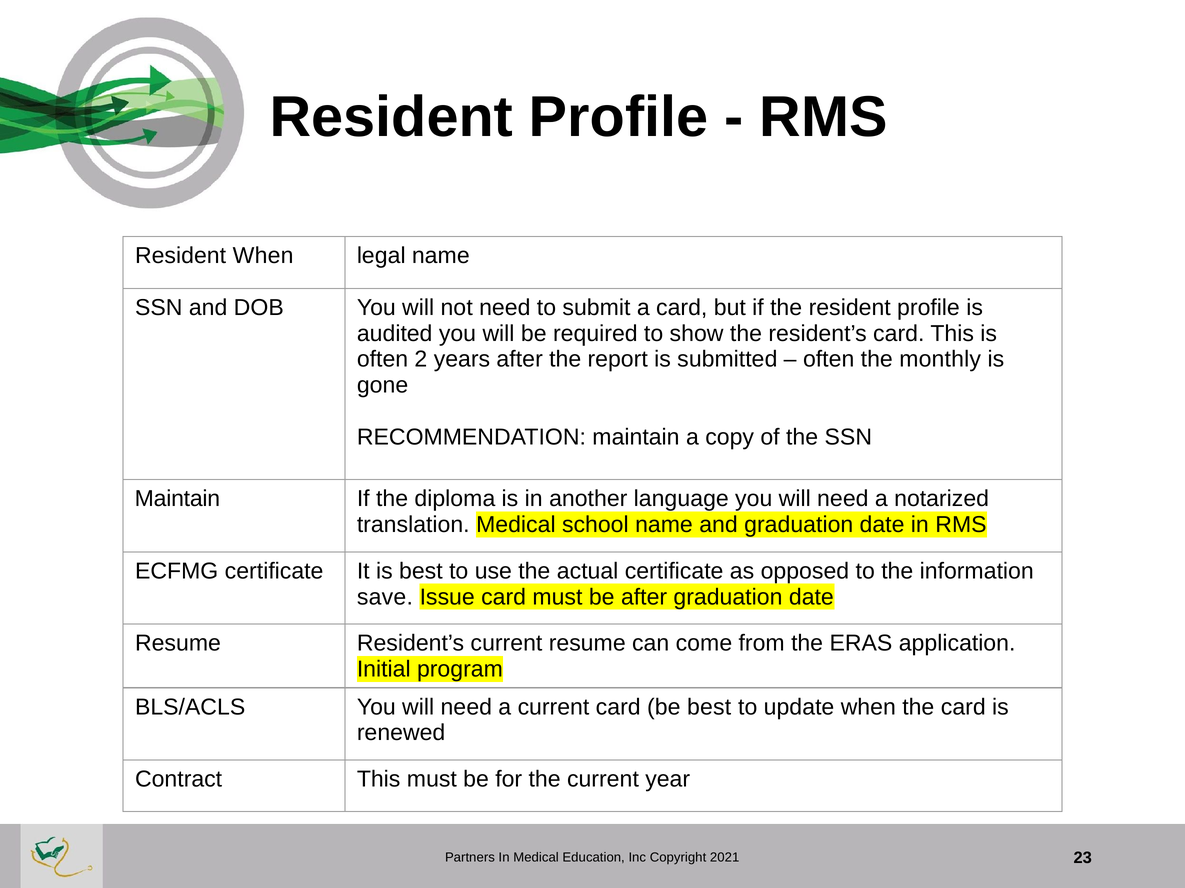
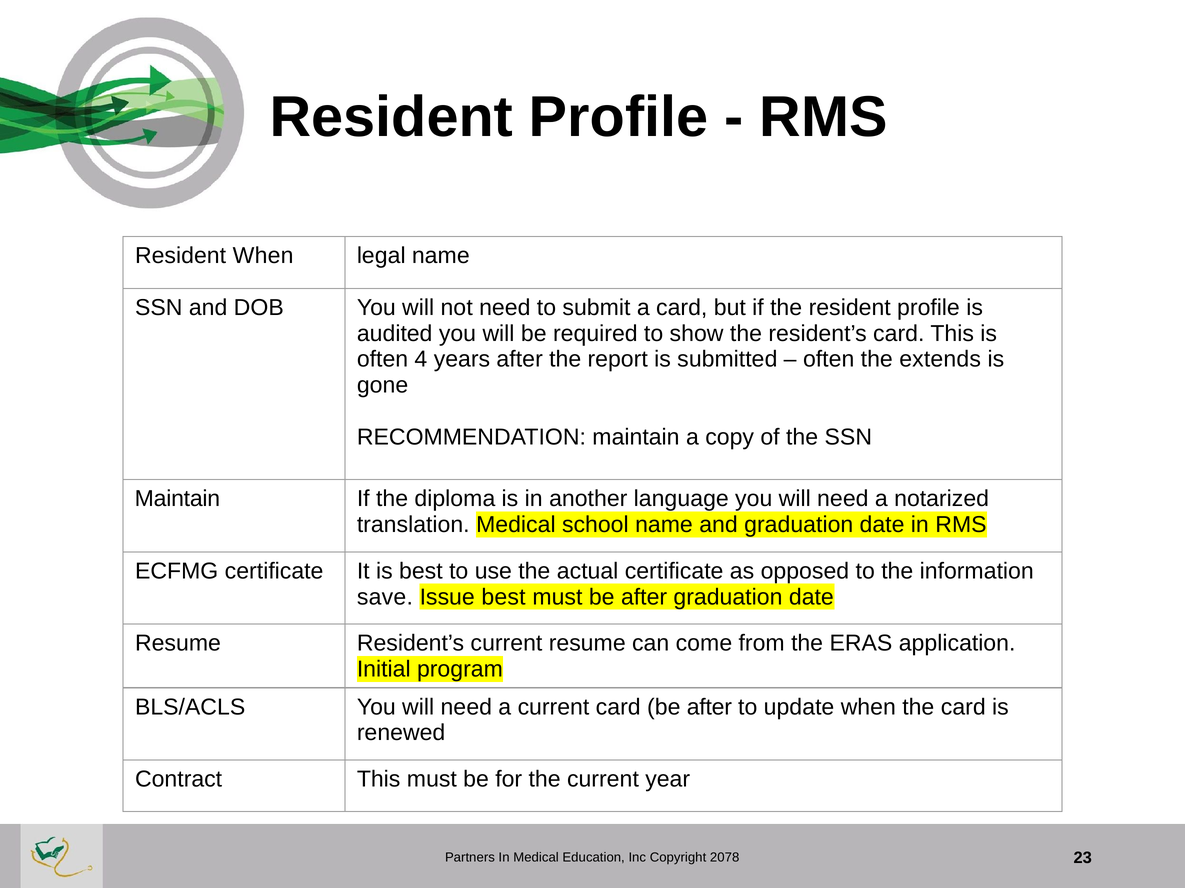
2: 2 -> 4 (421, 360)
monthly: monthly -> extends (940, 360)
Issue card: card -> best (504, 597)
card be best: best -> after (709, 708)
2021: 2021 -> 2078 (725, 858)
